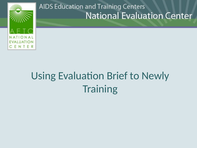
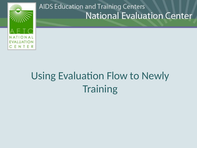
Brief: Brief -> Flow (117, 76)
